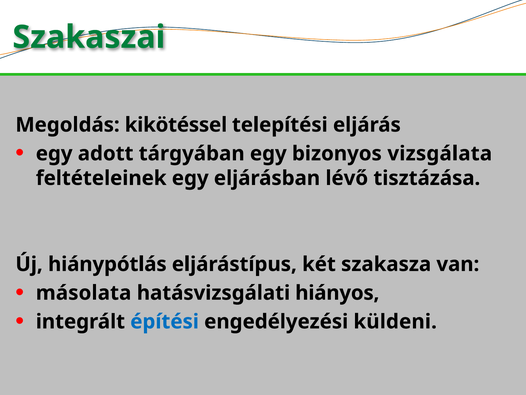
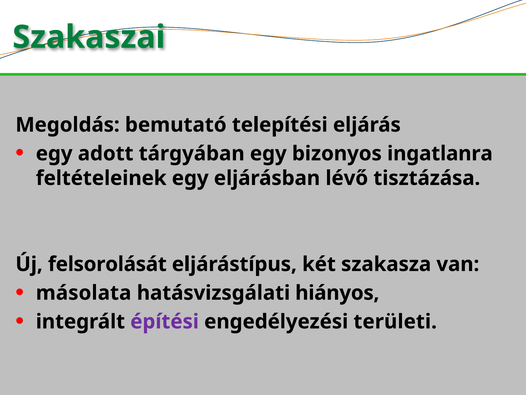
kikötéssel: kikötéssel -> bemutató (176, 125)
vizsgálata: vizsgálata -> ingatlanra (440, 153)
hiánypótlás: hiánypótlás -> felsorolását (107, 264)
építési colour: blue -> purple (165, 321)
küldeni: küldeni -> területi (395, 321)
